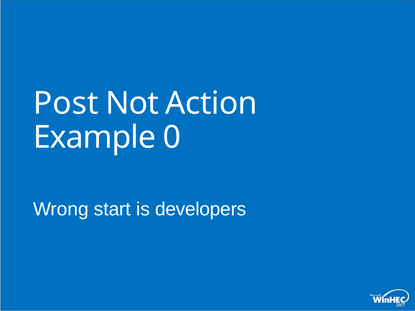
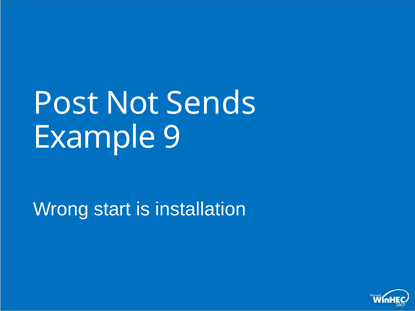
Action: Action -> Sends (211, 103)
0: 0 -> 9 (172, 138)
developers: developers -> installation (201, 209)
